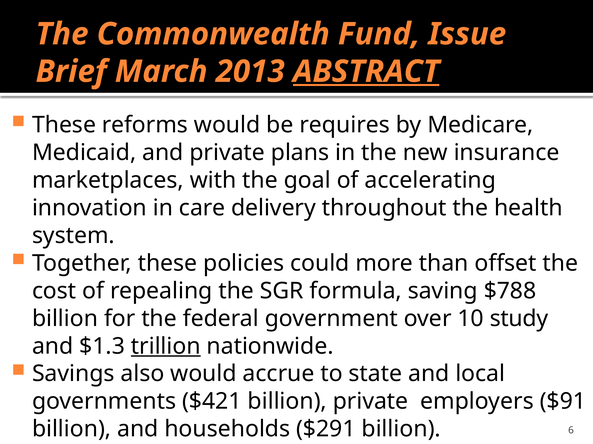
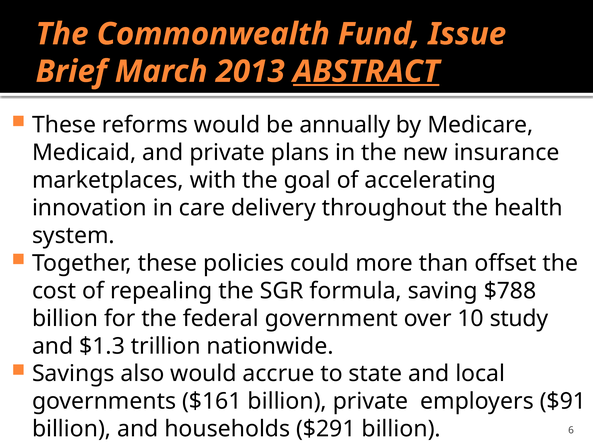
requires: requires -> annually (345, 125)
trillion underline: present -> none (166, 347)
$421: $421 -> $161 (212, 402)
